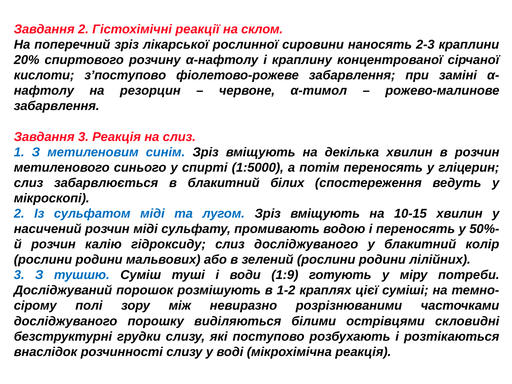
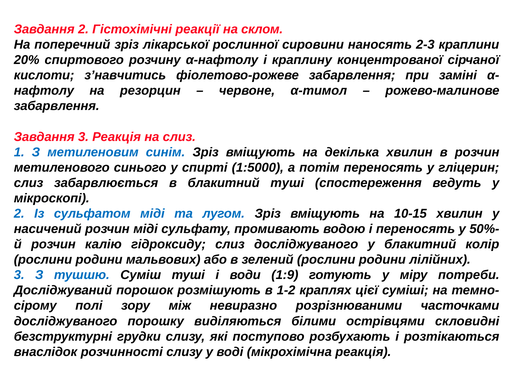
з’поступово: з’поступово -> з’навчитись (125, 75)
блакитний білих: білих -> туші (287, 183)
